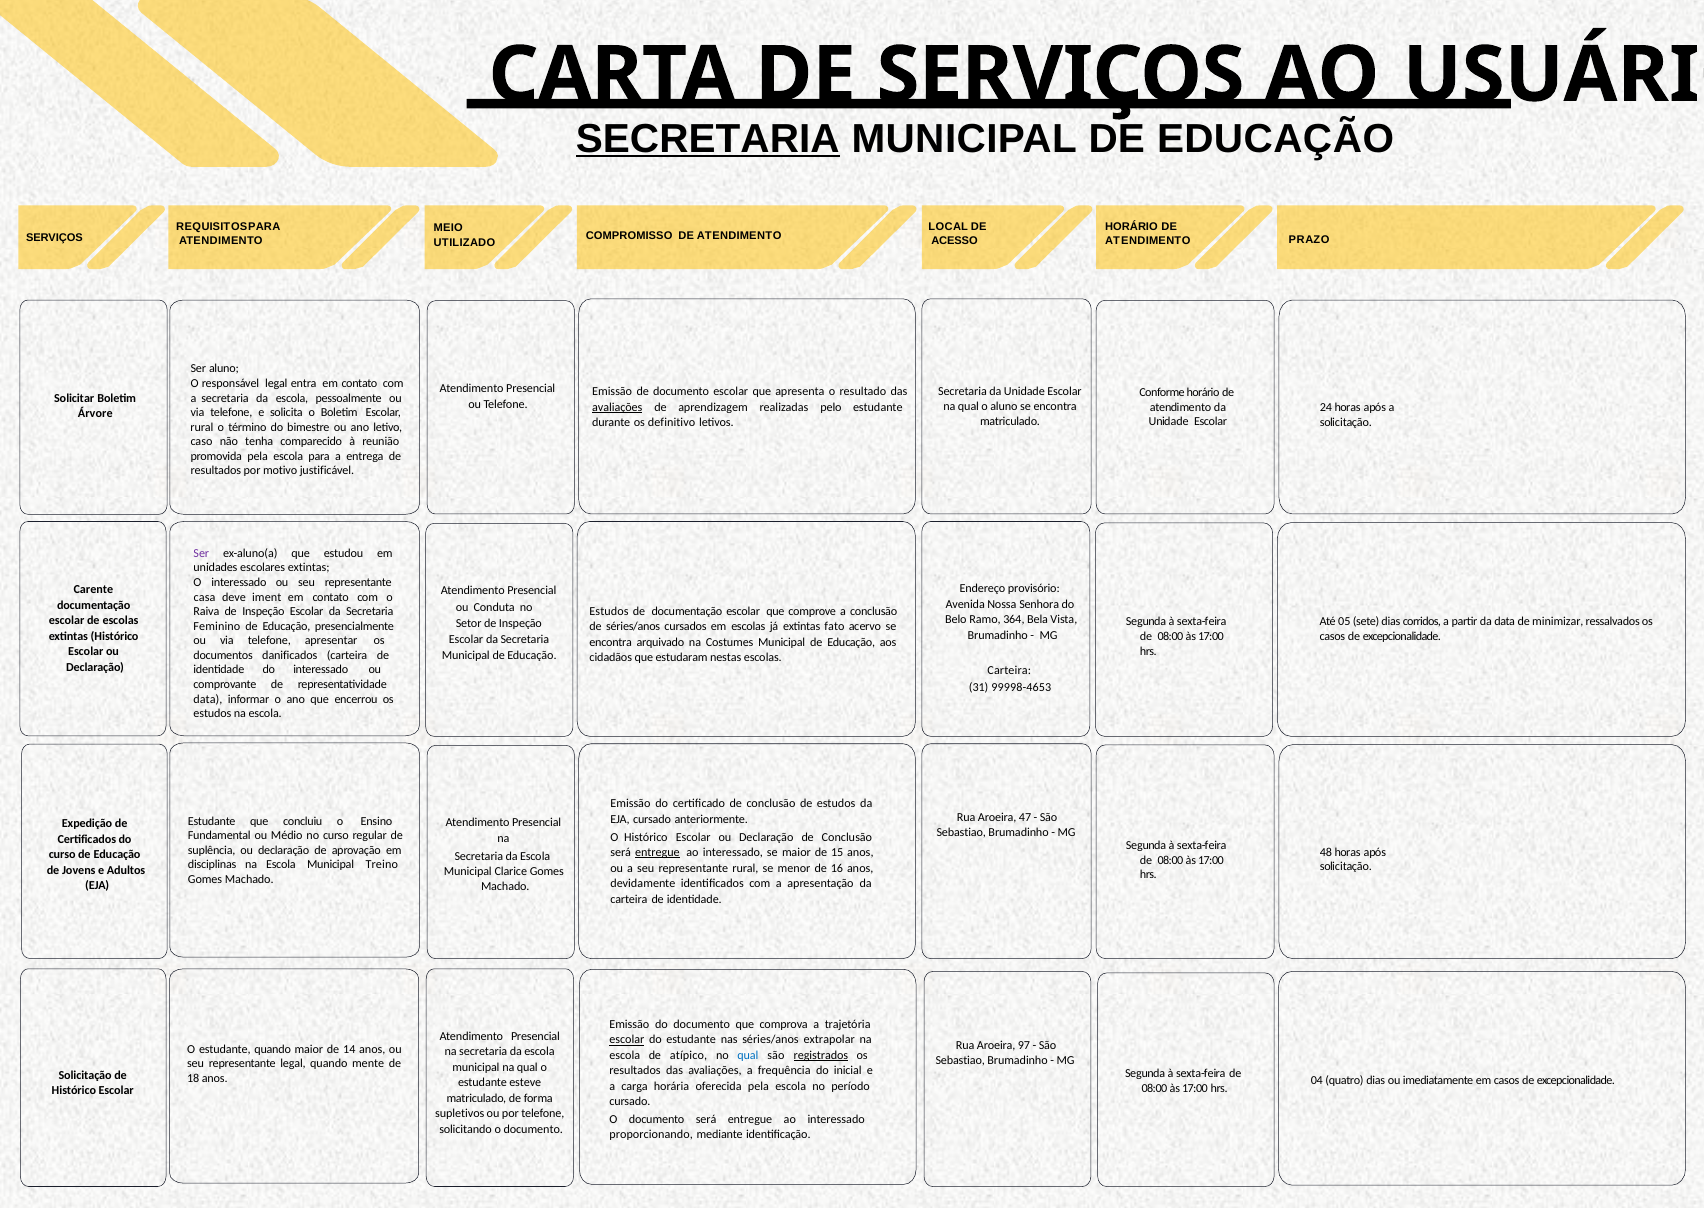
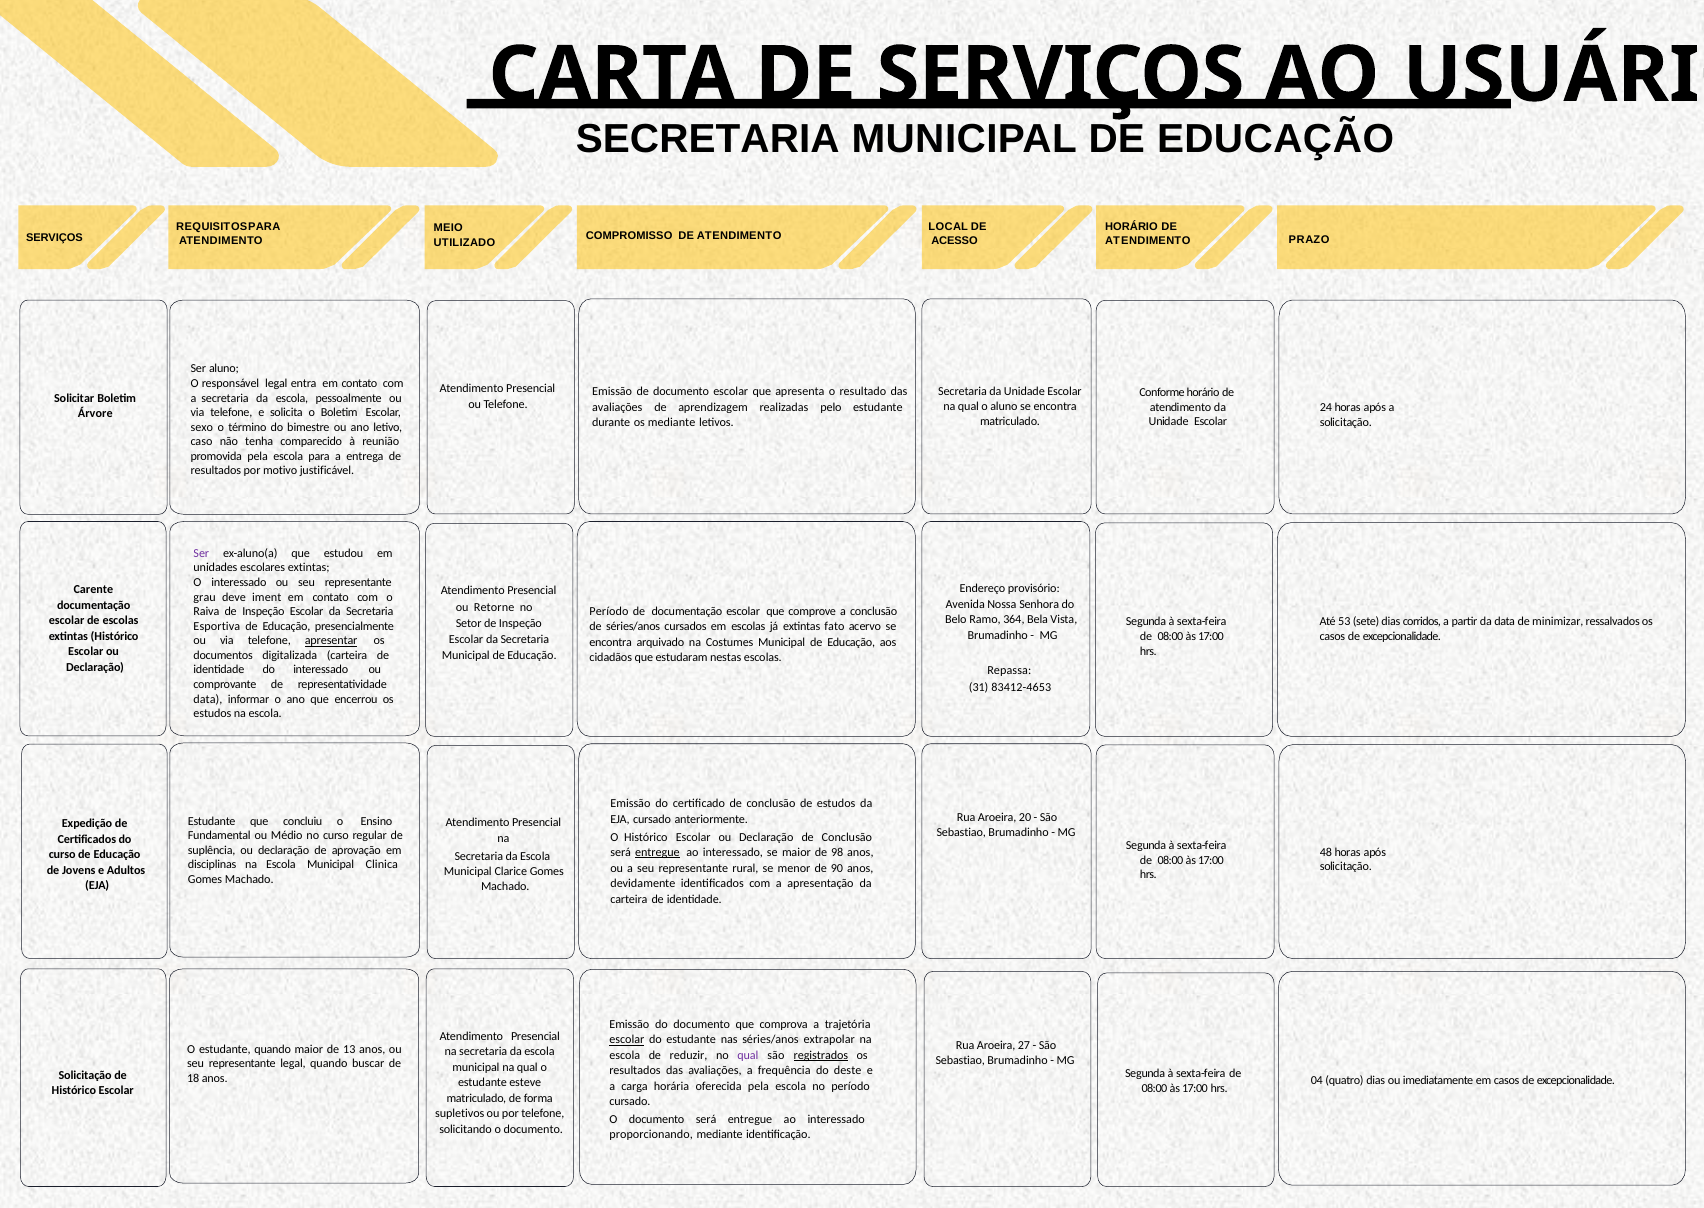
SECRETARIA underline: present -> none (708, 139)
avaliações underline: present -> none (617, 407)
os definitivo: definitivo -> mediante (672, 423)
rural: rural -> sexo (202, 427)
casa: casa -> grau (205, 597)
Conduta: Conduta -> Retorne (494, 607)
Estudos: Estudos -> Período (609, 611)
05: 05 -> 53 (1344, 622)
Feminino: Feminino -> Esportiva (217, 626)
apresentar underline: none -> present (331, 641)
danificados: danificados -> digitalizada (290, 655)
Carteira: Carteira -> Repassa (1009, 670)
99998-4653: 99998-4653 -> 83412-4653 (1021, 688)
47: 47 -> 20 (1025, 818)
15: 15 -> 98 (837, 853)
Treino: Treino -> Clinica (382, 865)
16: 16 -> 90 (837, 868)
97: 97 -> 27 (1024, 1046)
14: 14 -> 13 (349, 1049)
atípico: atípico -> reduzir (689, 1055)
qual colour: blue -> purple (748, 1055)
mente: mente -> buscar (368, 1064)
inicial: inicial -> deste (848, 1071)
